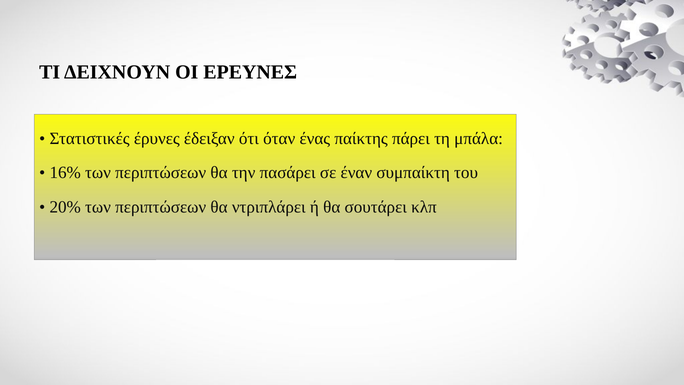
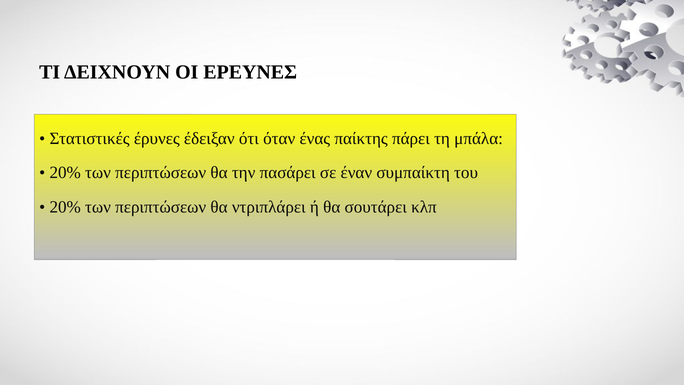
16%: 16% -> 20% (65, 173)
